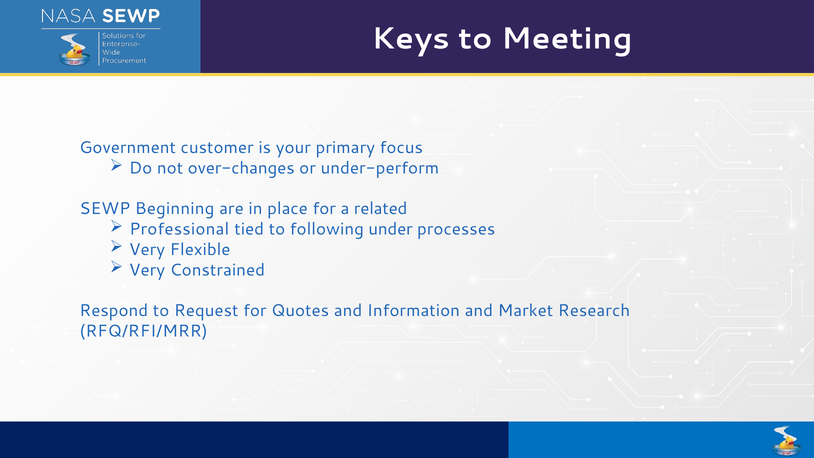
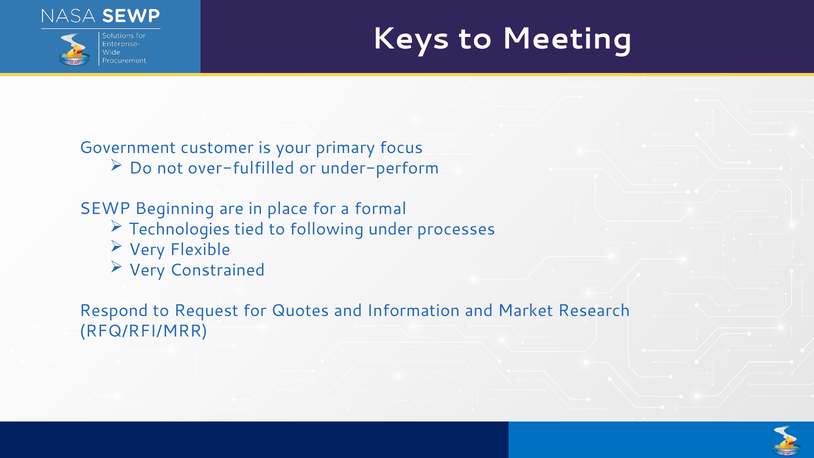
over-changes: over-changes -> over-fulfilled (241, 168)
related: related -> formal (380, 209)
Professional: Professional -> Technologies (179, 229)
